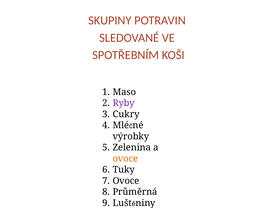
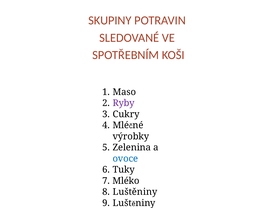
ovoce colour: orange -> blue (125, 158)
Ovoce: Ovoce -> Mléko (126, 181)
Průměrná: Průměrná -> Luštěniny (135, 192)
